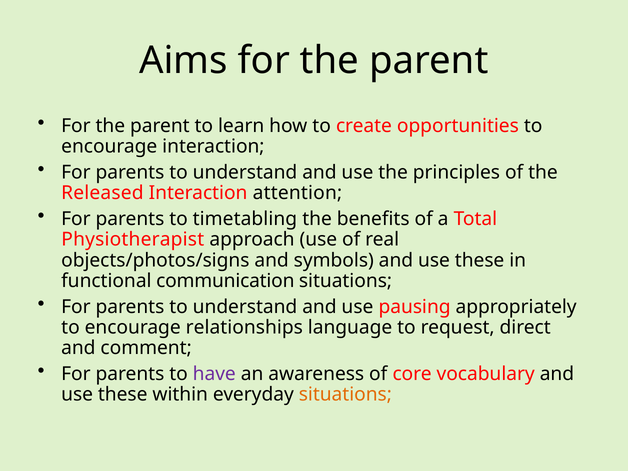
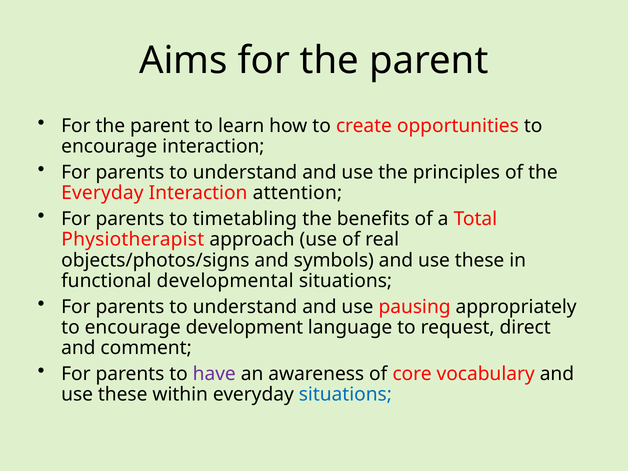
Released: Released -> Everyday (102, 193)
communication: communication -> developmental (225, 281)
relationships: relationships -> development (244, 327)
situations colour: orange -> blue (345, 395)
